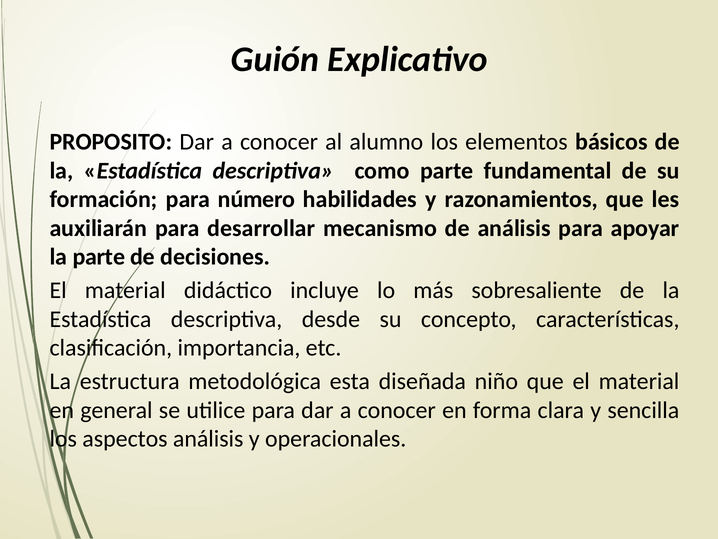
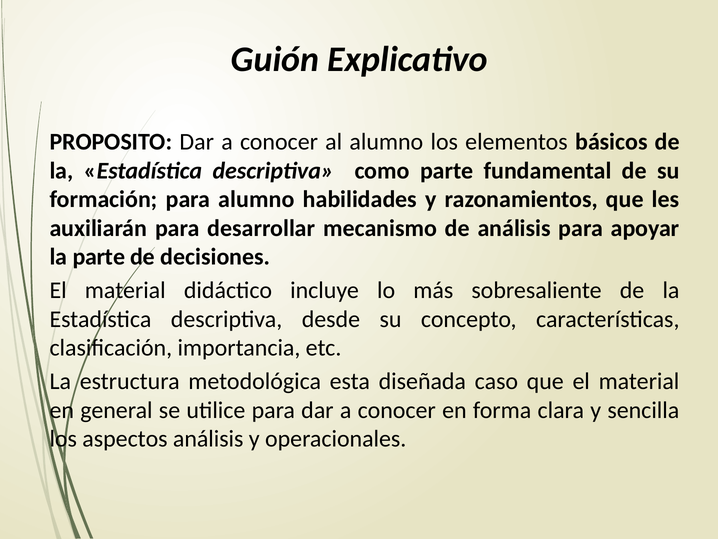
para número: número -> alumno (256, 199)
niño: niño -> caso (496, 381)
